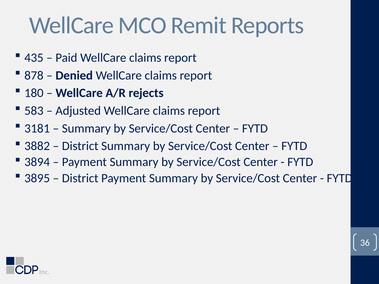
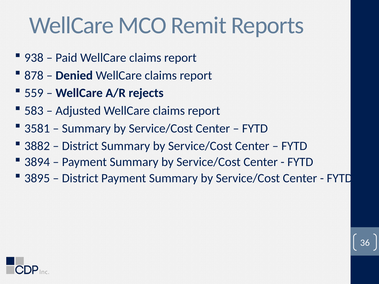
435: 435 -> 938 (34, 58)
180: 180 -> 559 (34, 93)
3181: 3181 -> 3581 (37, 128)
